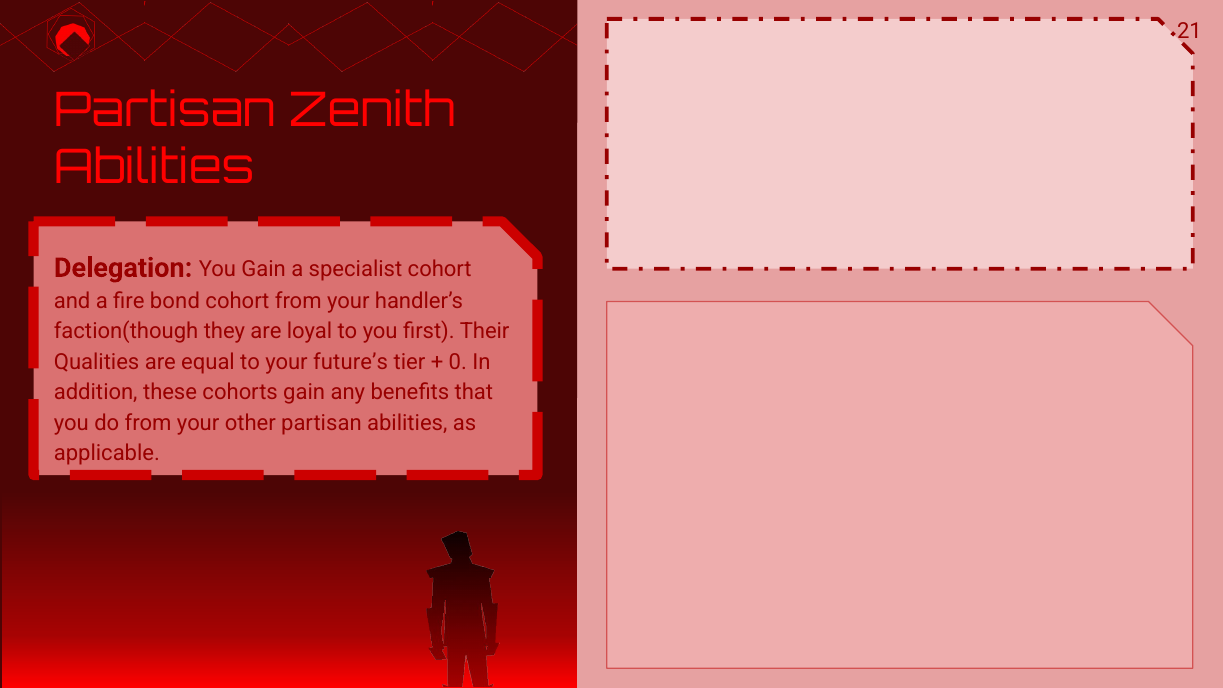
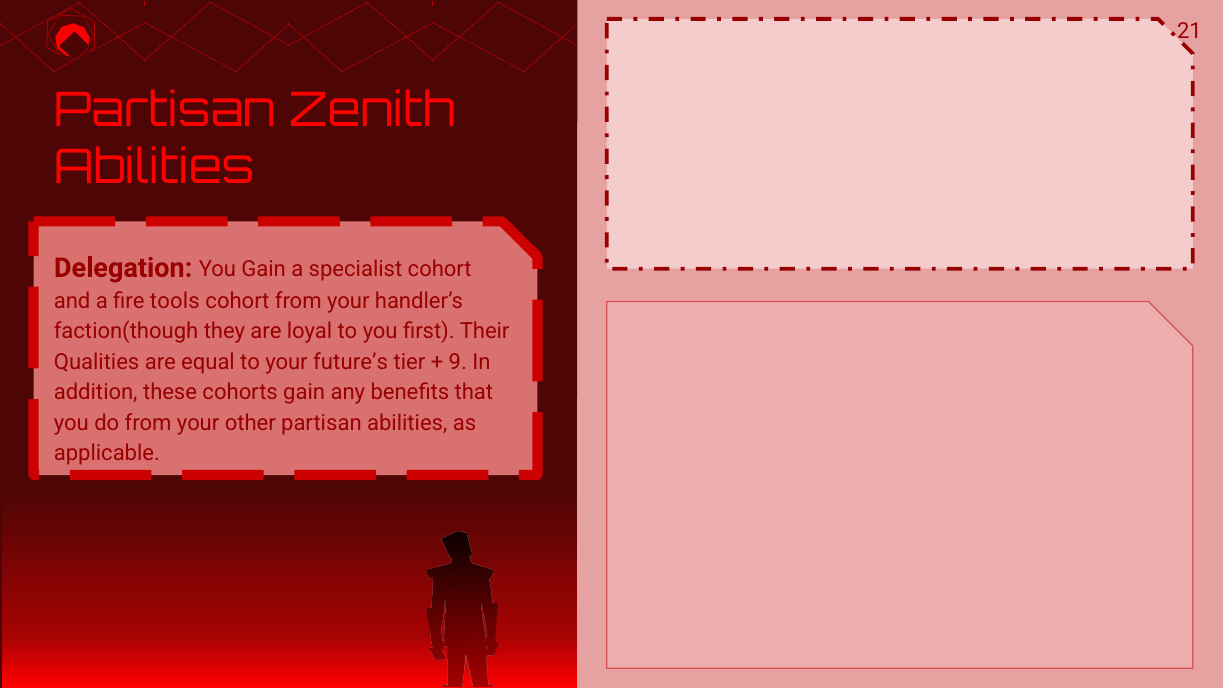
bond: bond -> tools (175, 301)
0: 0 -> 9 (458, 362)
